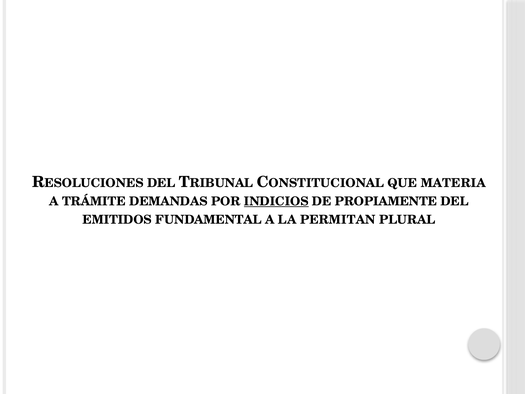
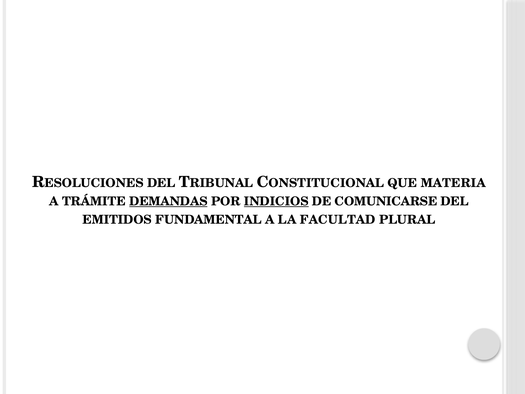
DEMANDAS underline: none -> present (168, 201)
PROPIAMENTE: PROPIAMENTE -> COMUNICARSE (386, 201)
PERMITAN: PERMITAN -> FACULTAD (338, 220)
